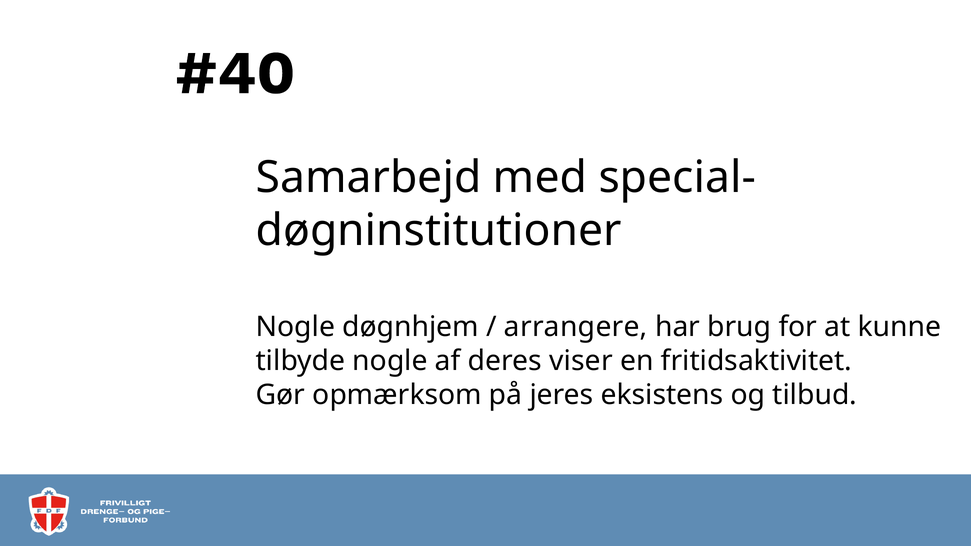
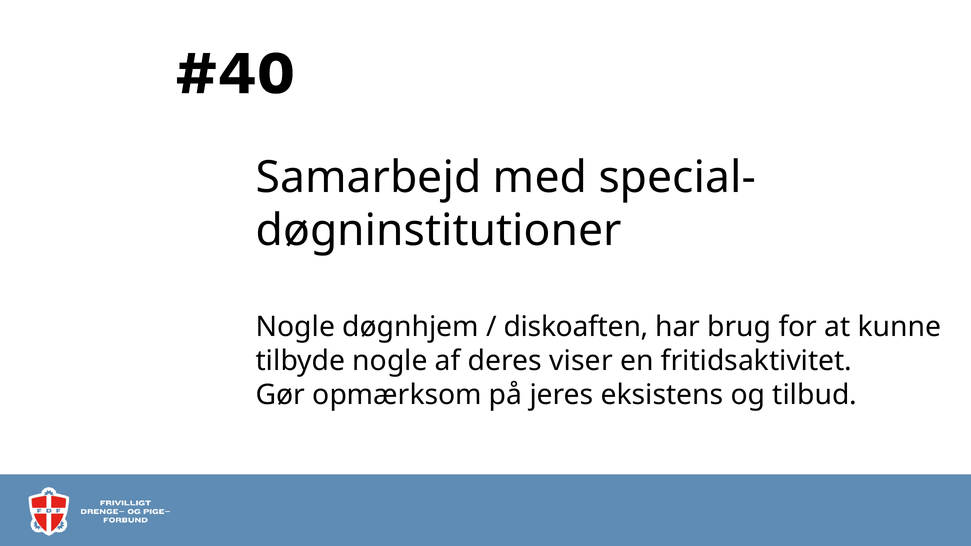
arrangere: arrangere -> diskoaften (576, 327)
